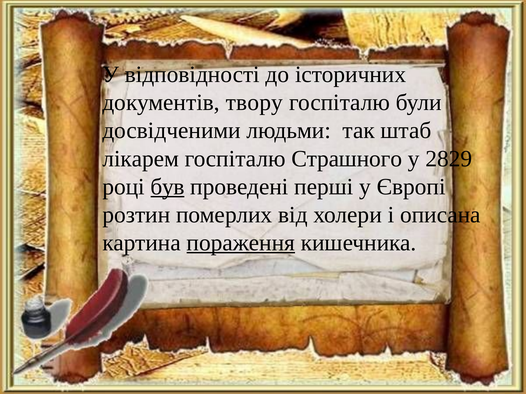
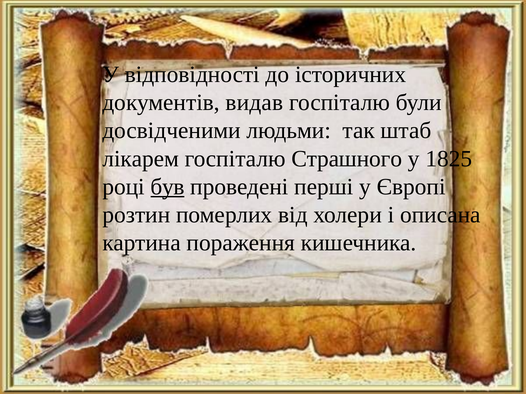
твору: твору -> видав (254, 103)
2829: 2829 -> 1825 (449, 159)
пораження underline: present -> none (241, 243)
